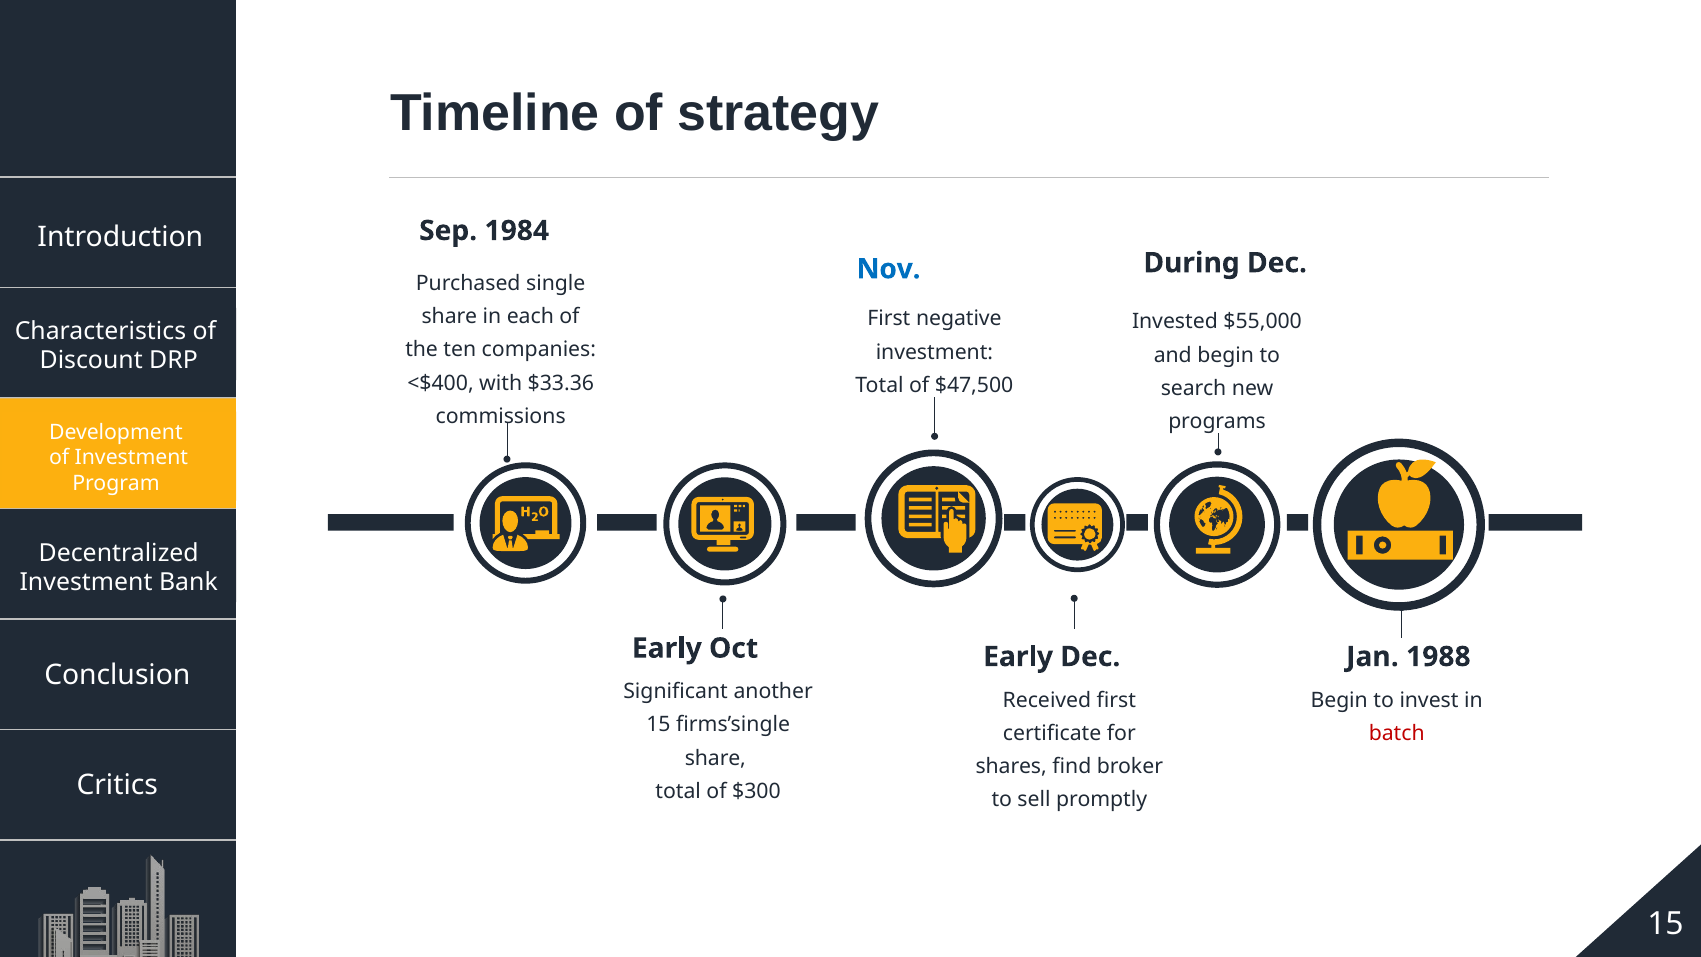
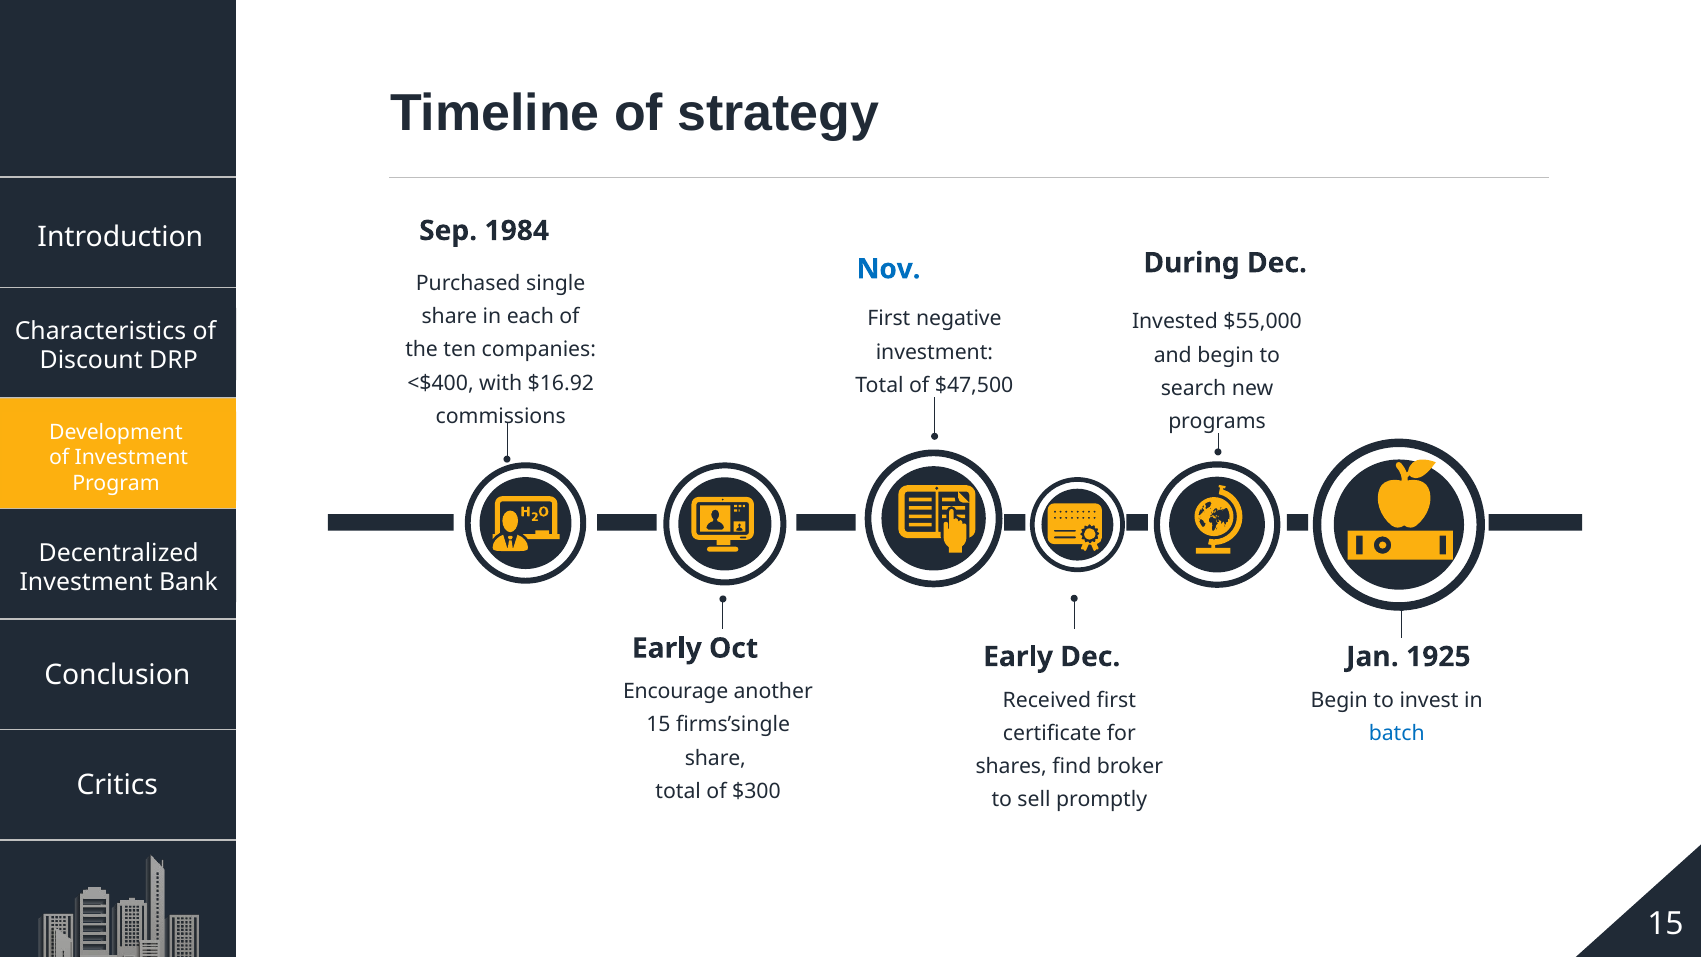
$33.36: $33.36 -> $16.92 (561, 383)
1988: 1988 -> 1925 (1438, 657)
Significant: Significant -> Encourage (676, 692)
batch colour: red -> blue (1397, 733)
